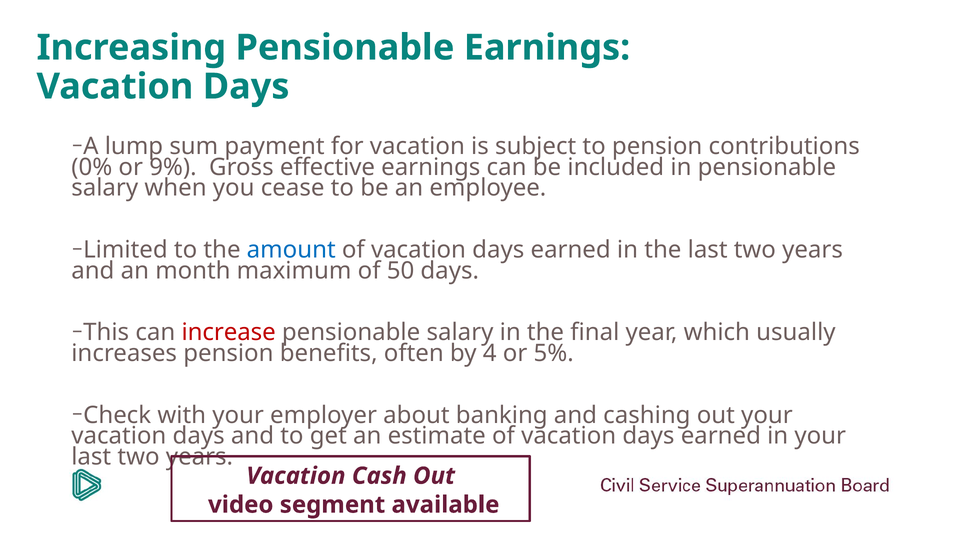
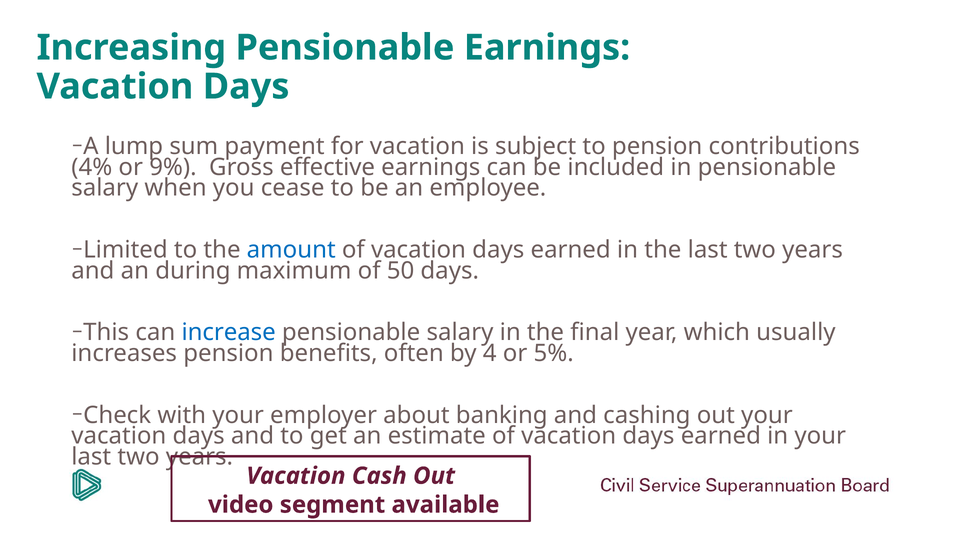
0%: 0% -> 4% (92, 167)
month: month -> during (193, 271)
increase colour: red -> blue (229, 333)
